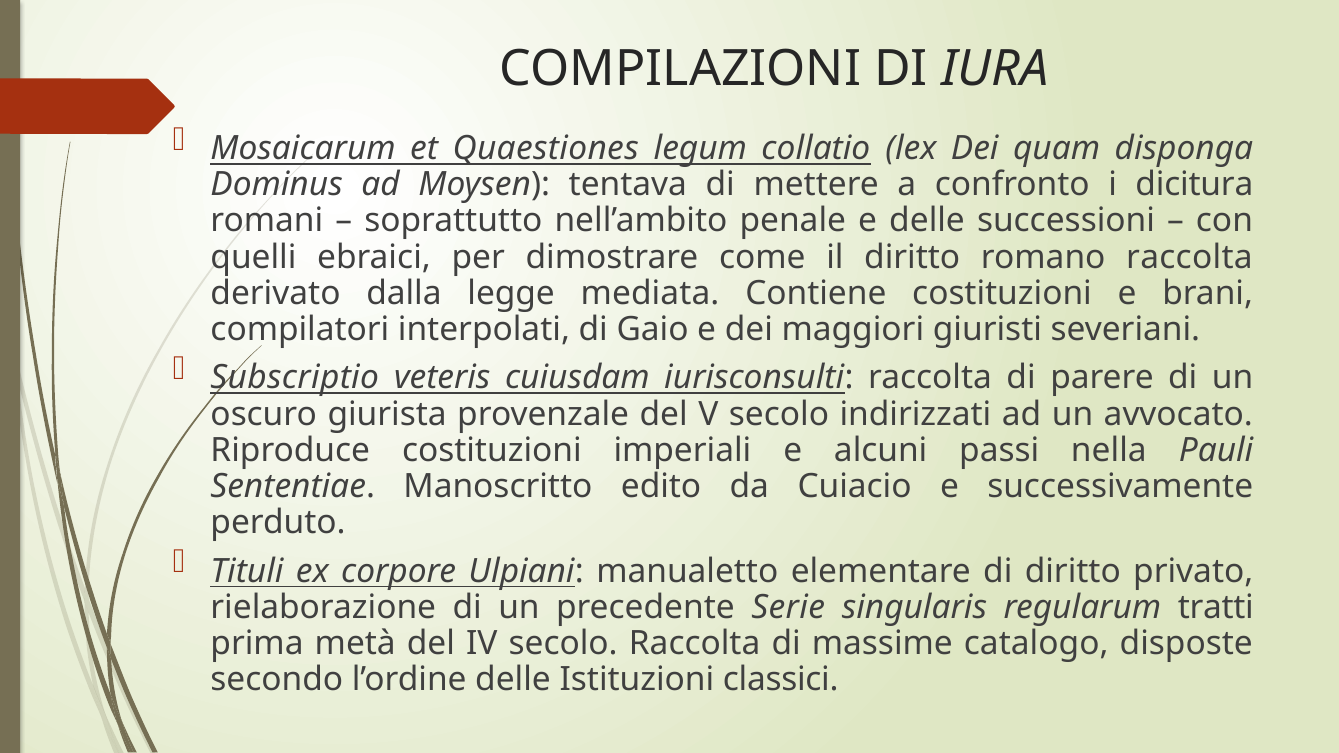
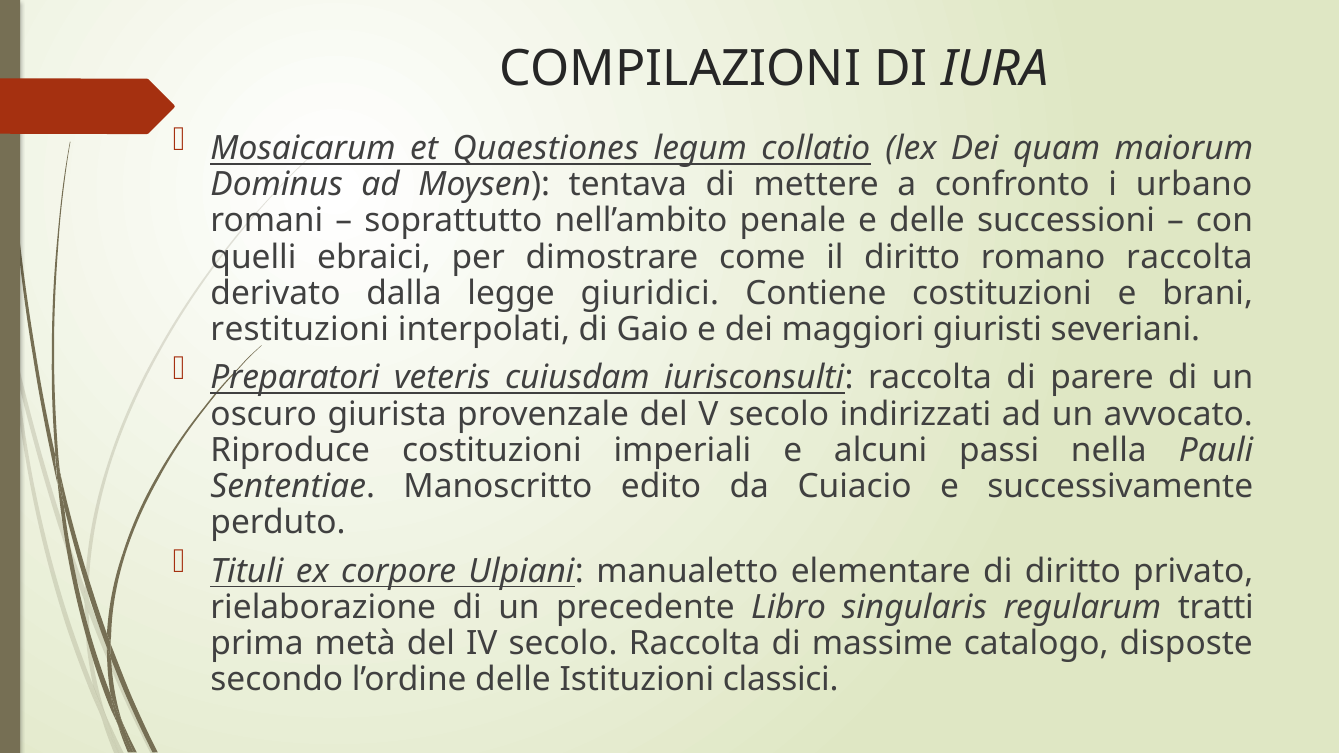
disponga: disponga -> maiorum (1184, 149)
dicitura: dicitura -> urbano (1194, 185)
mediata: mediata -> giuridici (650, 293)
compilatori: compilatori -> restituzioni (300, 329)
Subscriptio: Subscriptio -> Preparatori (295, 378)
Serie: Serie -> Libro (789, 607)
